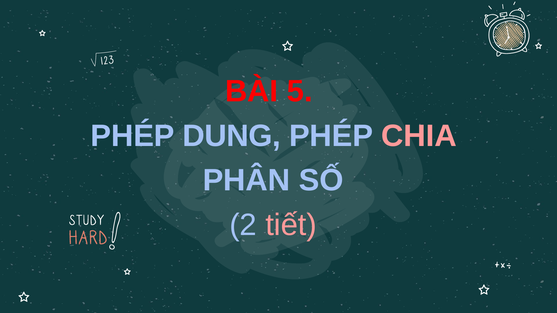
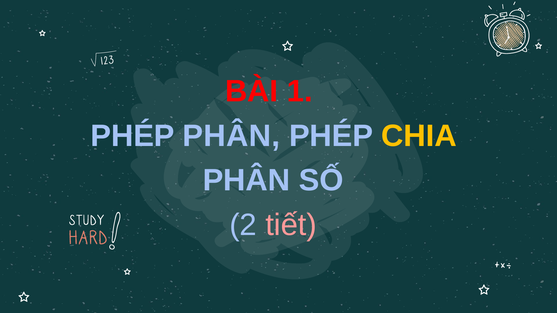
5: 5 -> 1 (300, 91)
PHÉP DUNG: DUNG -> PHÂN (231, 136)
CHIA colour: pink -> yellow (419, 136)
